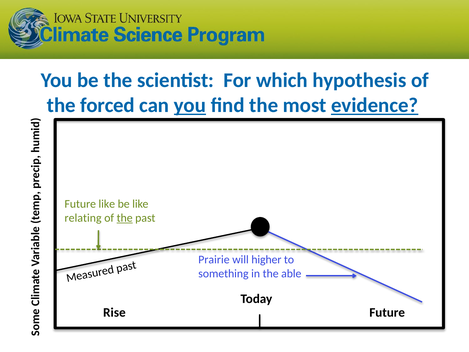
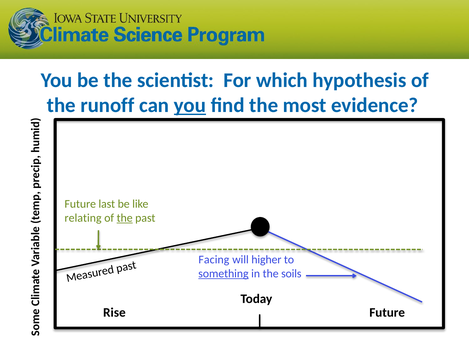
forced: forced -> runoff (107, 105)
evidence underline: present -> none (375, 105)
Future like: like -> last (107, 204)
Prairie: Prairie -> Facing (214, 259)
something underline: none -> present (223, 273)
able: able -> soils (291, 273)
